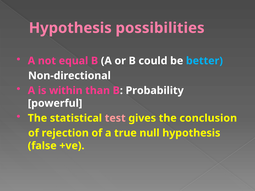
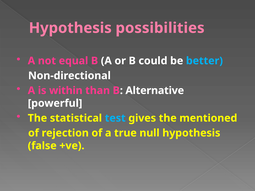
Probability: Probability -> Alternative (155, 91)
test colour: pink -> light blue (115, 118)
conclusion: conclusion -> mentioned (208, 118)
